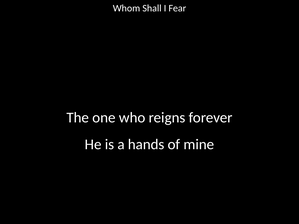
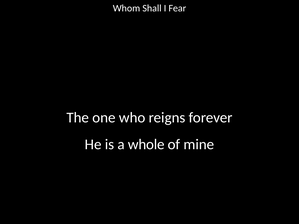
hands: hands -> whole (146, 145)
